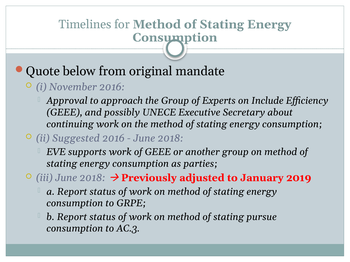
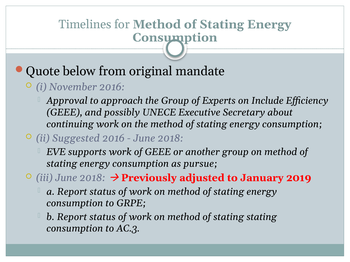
parties: parties -> pursue (201, 164)
stating pursue: pursue -> stating (262, 217)
